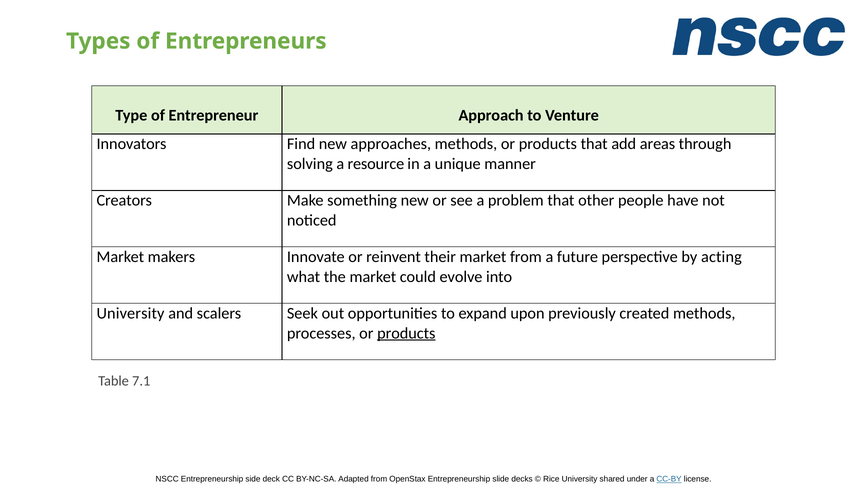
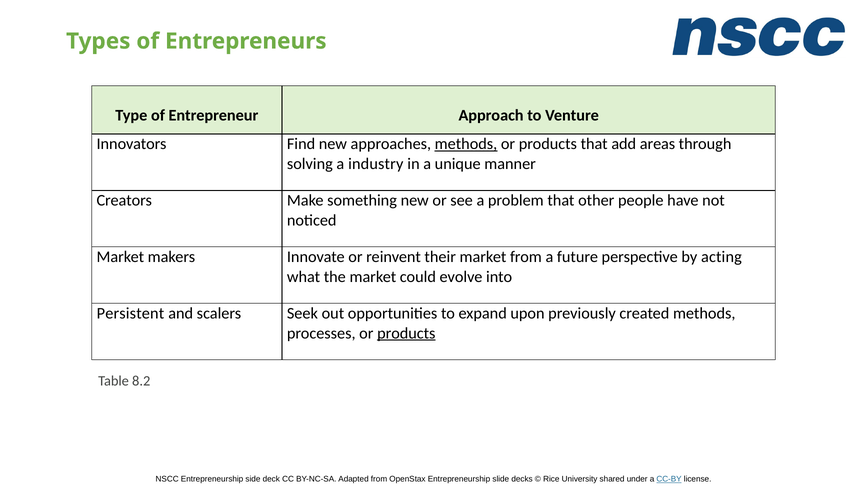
methods underline: none -> present (466, 144)
resource: resource -> industry (376, 164)
University: University -> Persistent (130, 314)
7.1: 7.1 -> 8.2 (141, 382)
